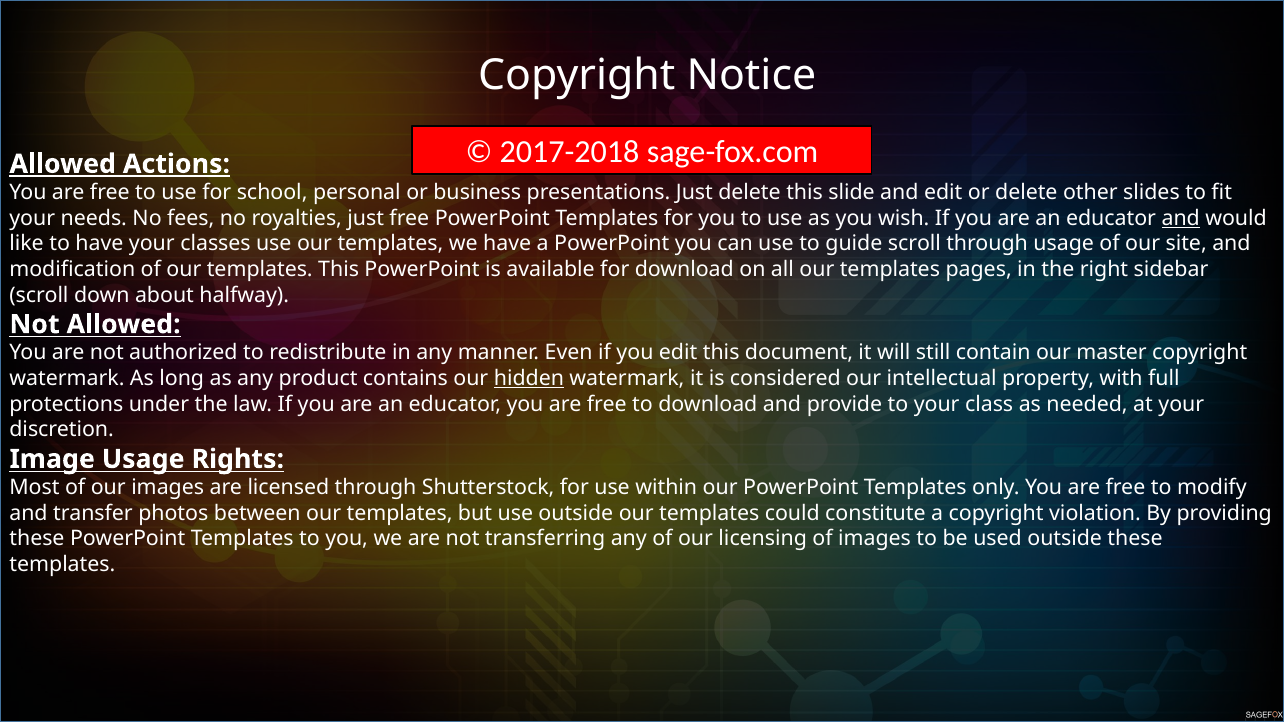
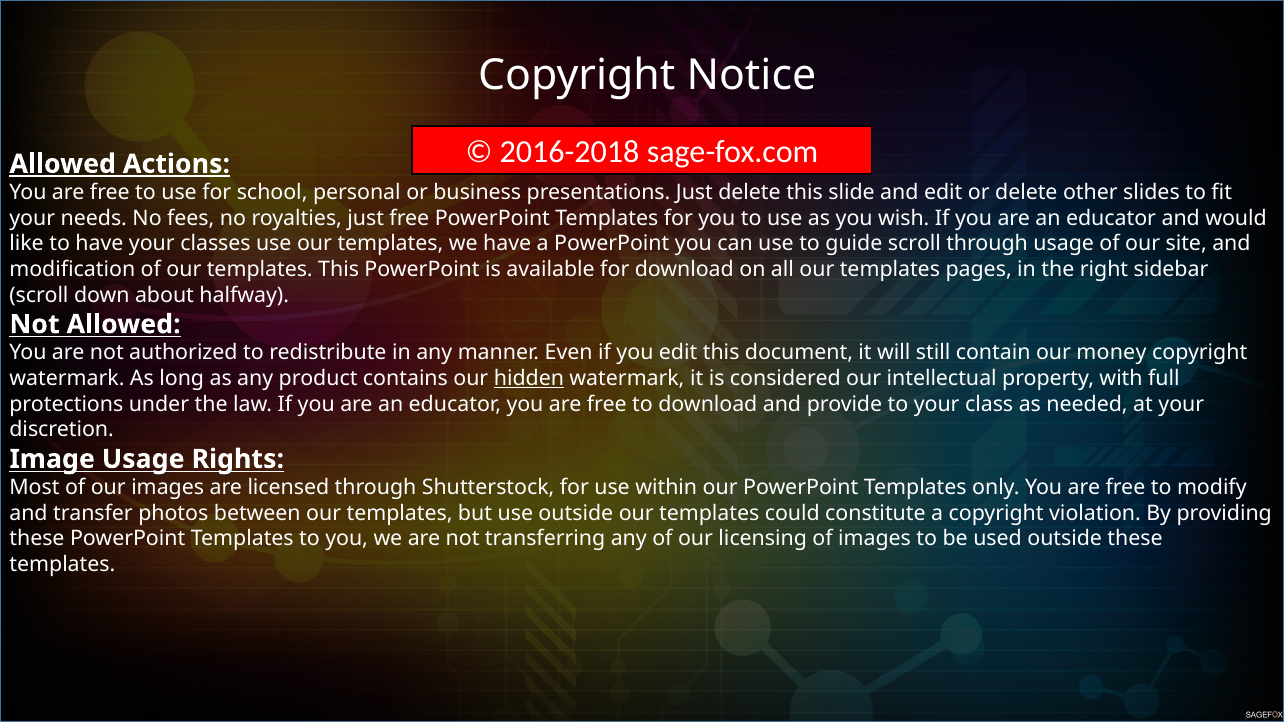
2017-2018: 2017-2018 -> 2016-2018 (570, 152)
and underline: present -> none (1181, 218)
master: master -> money (1111, 353)
